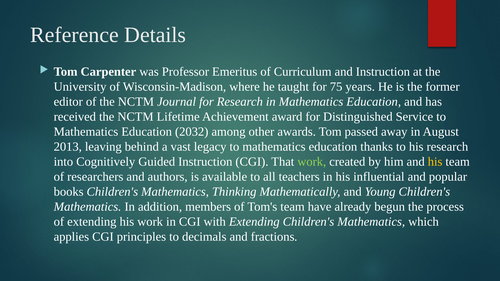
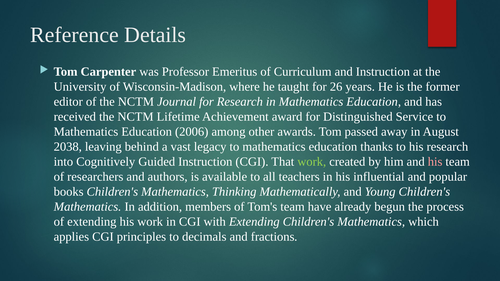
75: 75 -> 26 (336, 87)
2032: 2032 -> 2006 (192, 132)
2013: 2013 -> 2038 (68, 147)
his colour: yellow -> pink (435, 162)
